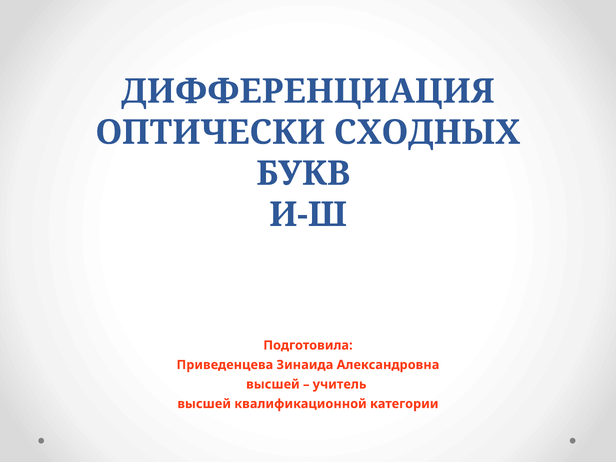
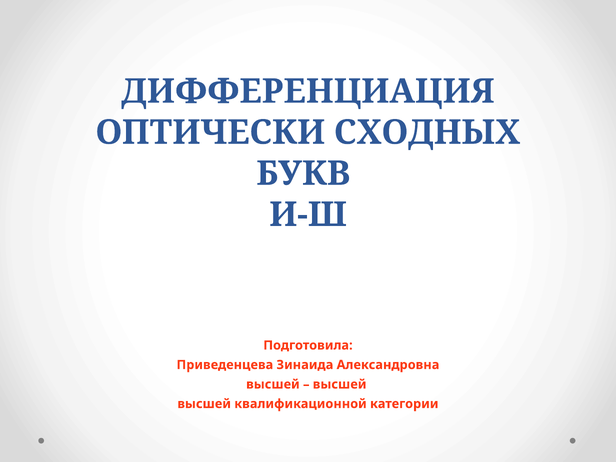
учитель: учитель -> высшей (340, 384)
